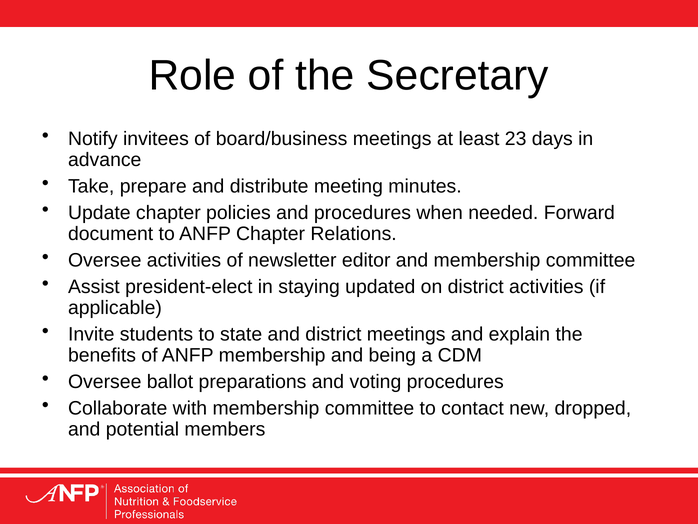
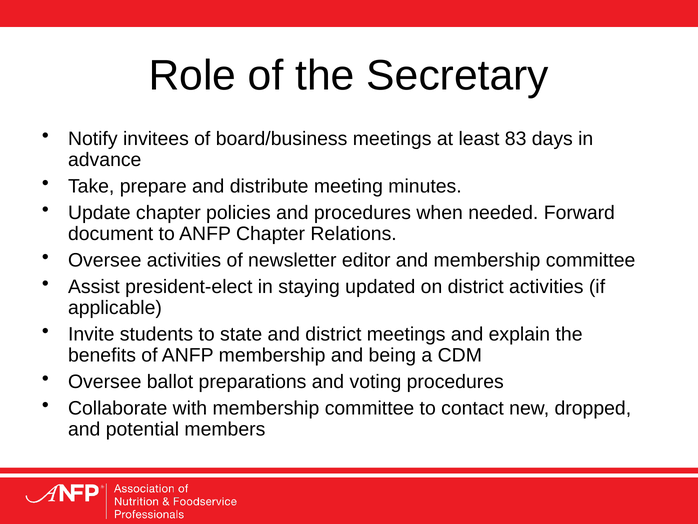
23: 23 -> 83 (516, 139)
